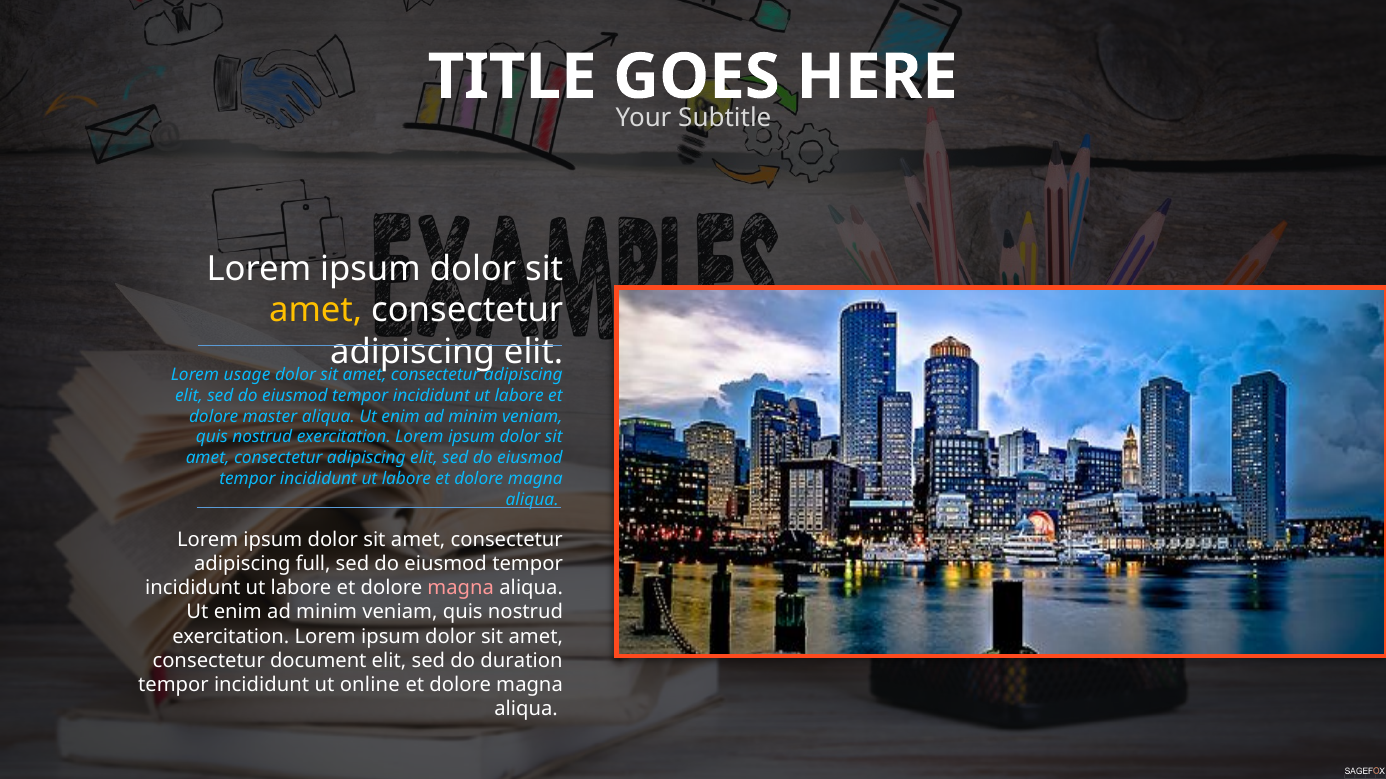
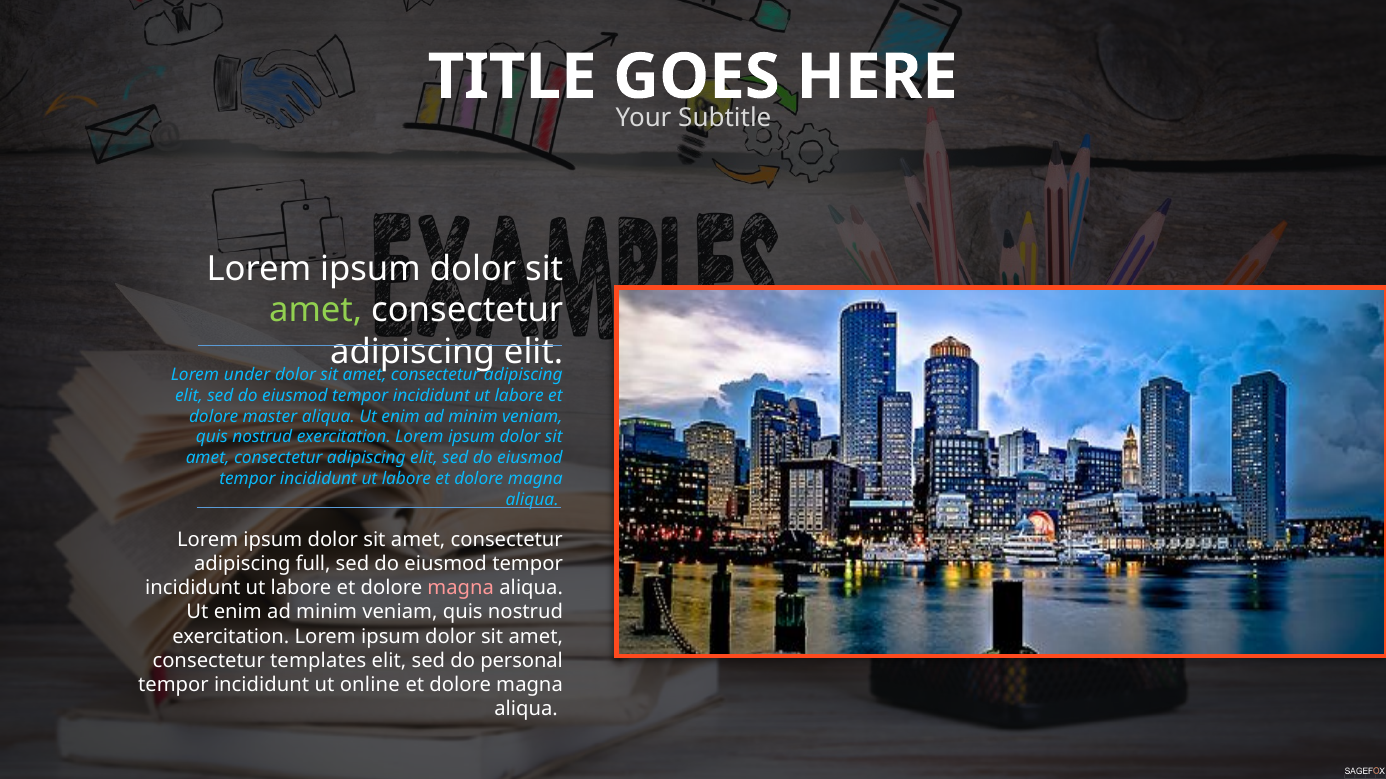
amet colour: yellow -> light green (316, 310)
usage: usage -> under (247, 375)
document: document -> templates (318, 661)
duration: duration -> personal (522, 661)
